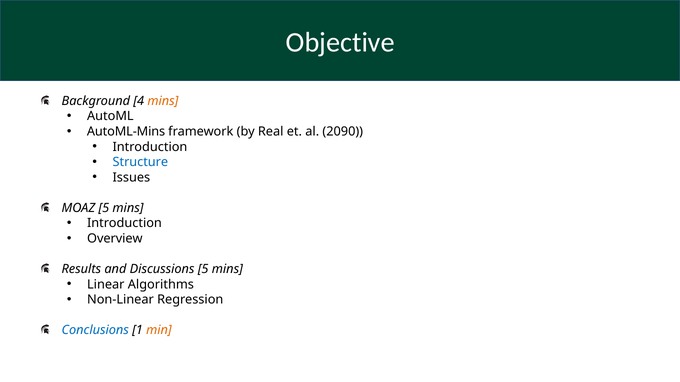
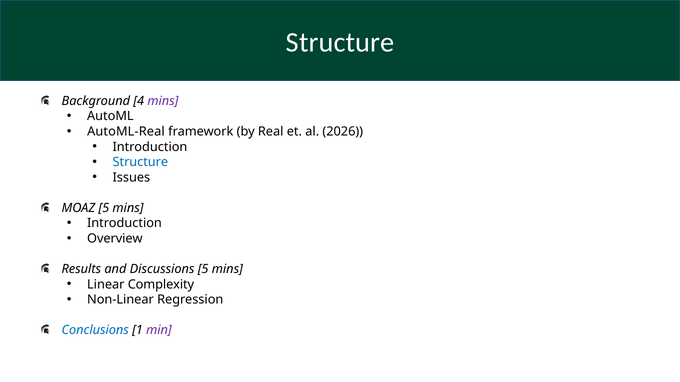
Objective: Objective -> Structure (340, 42)
mins colour: orange -> purple (163, 101)
AutoML-Mins: AutoML-Mins -> AutoML-Real (126, 132)
2090: 2090 -> 2026 (343, 132)
Algorithms: Algorithms -> Complexity (161, 285)
min colour: orange -> purple (159, 331)
